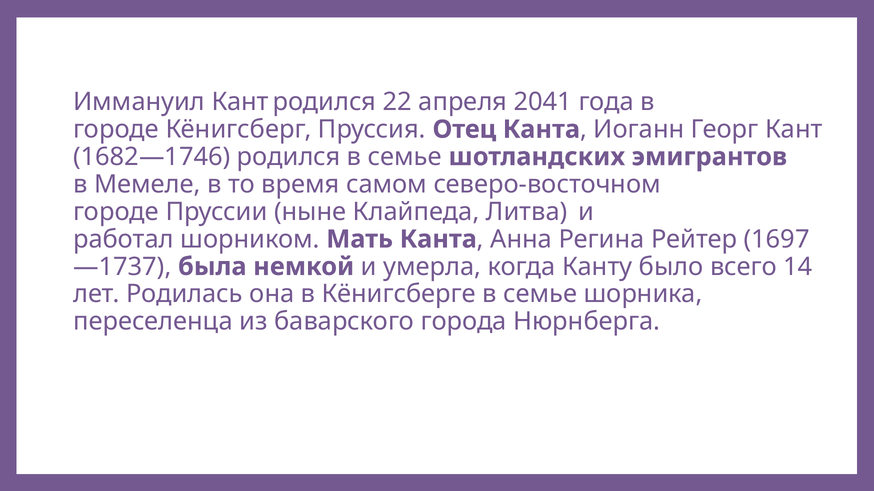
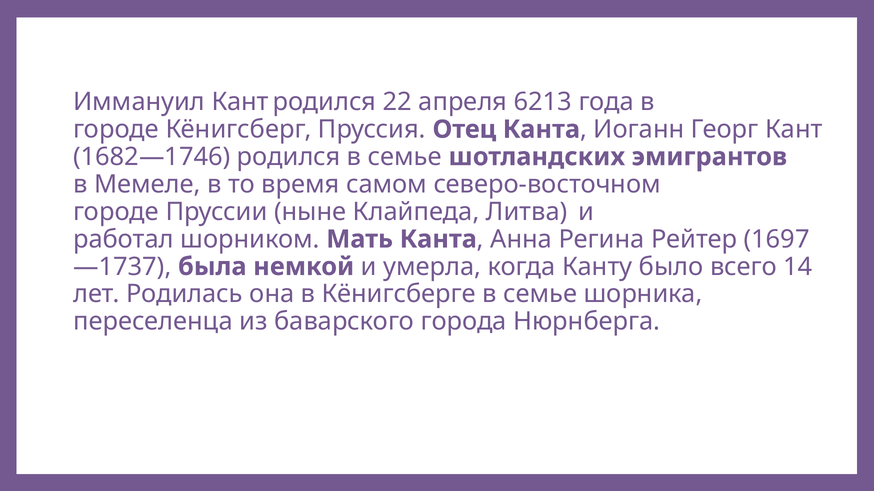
2041: 2041 -> 6213 (543, 102)
